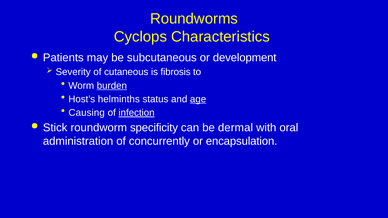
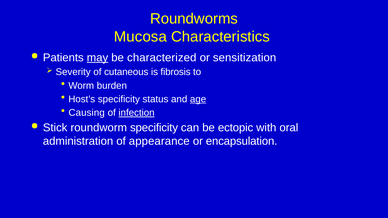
Cyclops: Cyclops -> Mucosa (140, 37)
may underline: none -> present (97, 58)
subcutaneous: subcutaneous -> characterized (162, 58)
development: development -> sensitization (245, 58)
burden underline: present -> none (112, 86)
Host’s helminths: helminths -> specificity (119, 99)
dermal: dermal -> ectopic (236, 128)
concurrently: concurrently -> appearance (159, 141)
